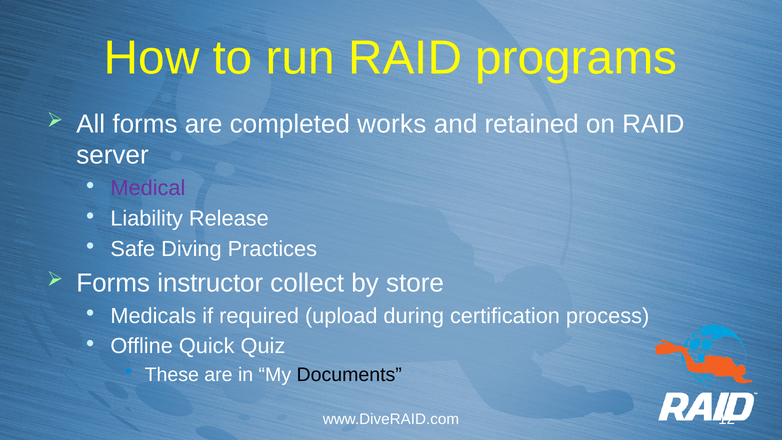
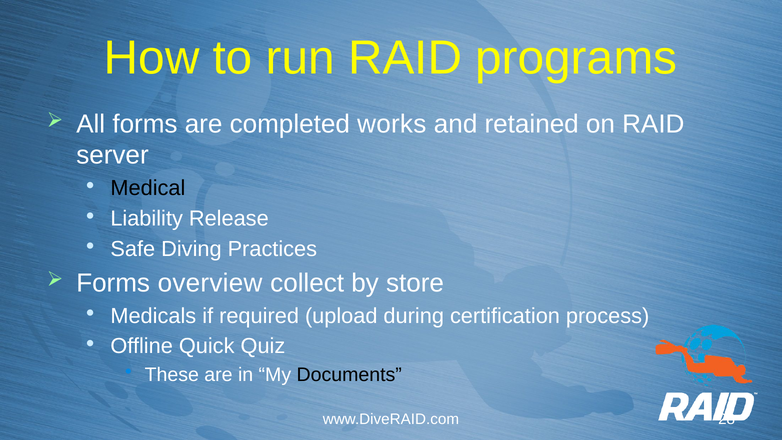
Medical colour: purple -> black (148, 188)
instructor: instructor -> overview (210, 283)
12: 12 -> 28 (727, 419)
